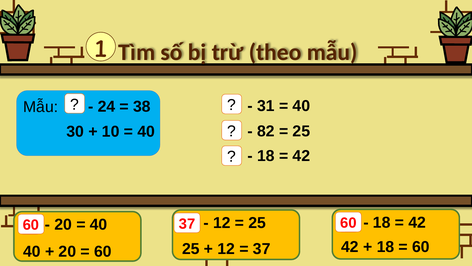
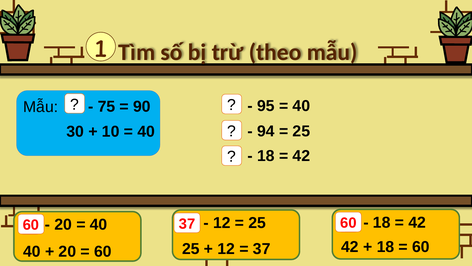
31: 31 -> 95 (266, 106)
24: 24 -> 75 (106, 106)
38: 38 -> 90 (142, 106)
82: 82 -> 94 (266, 131)
